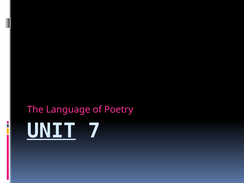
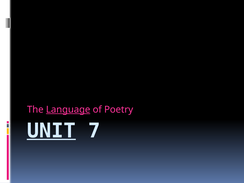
Language underline: none -> present (68, 110)
